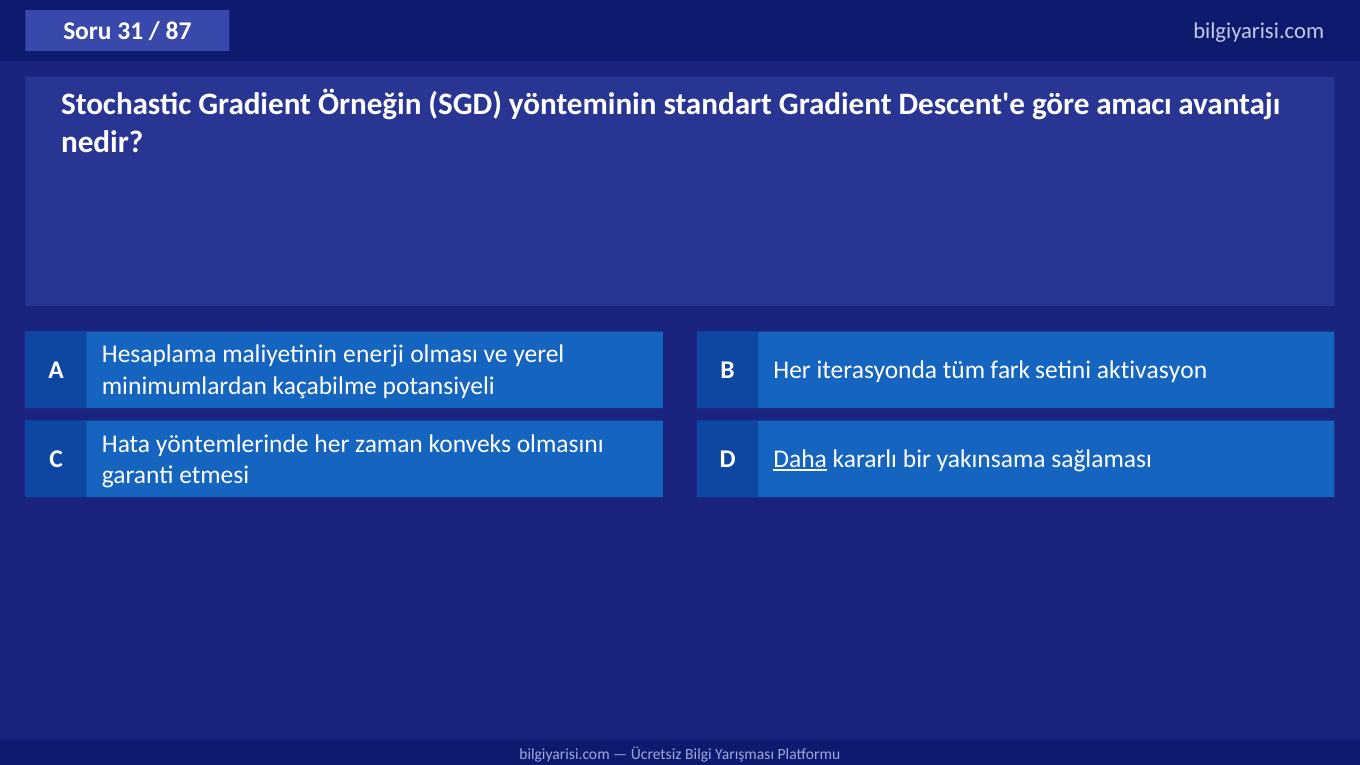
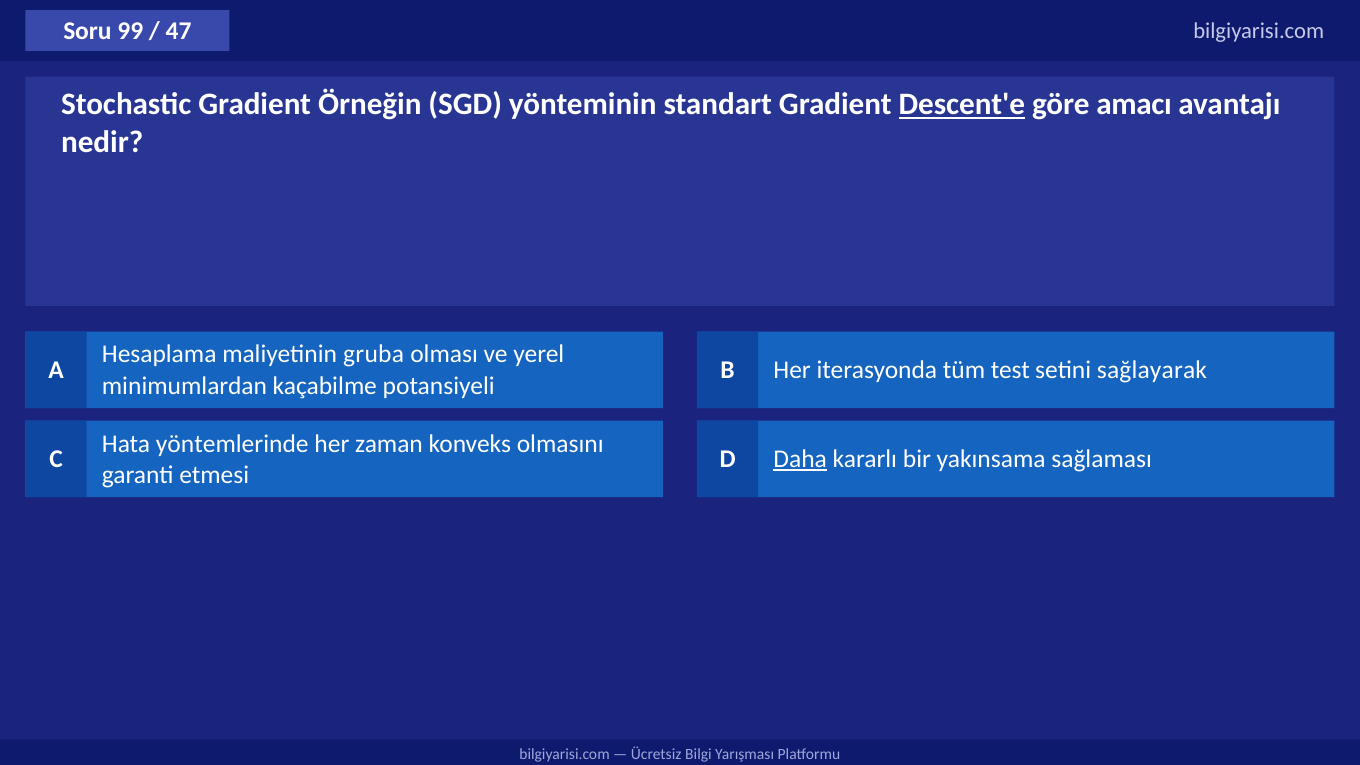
31: 31 -> 99 (130, 31)
87: 87 -> 47 (179, 31)
Descent'e underline: none -> present (962, 105)
enerji: enerji -> gruba (374, 355)
fark: fark -> test (1010, 370)
aktivasyon: aktivasyon -> sağlayarak (1152, 370)
